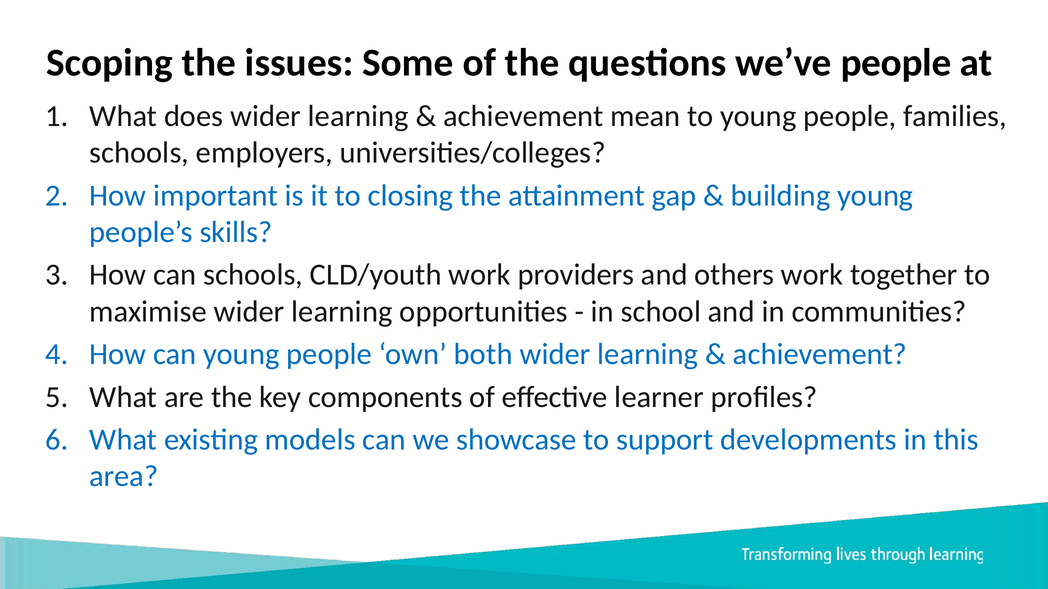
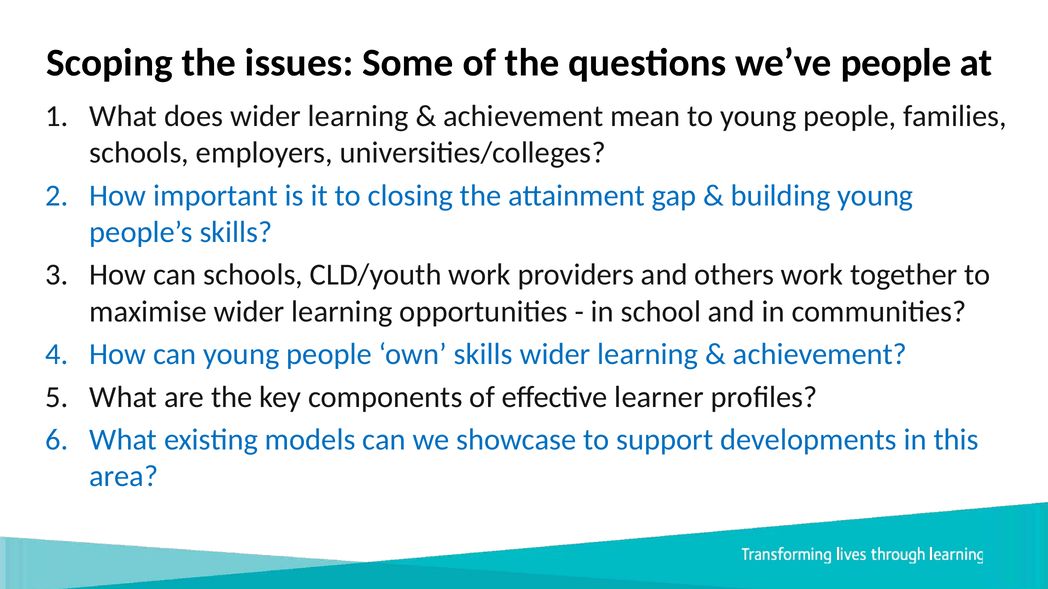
own both: both -> skills (483, 355)
